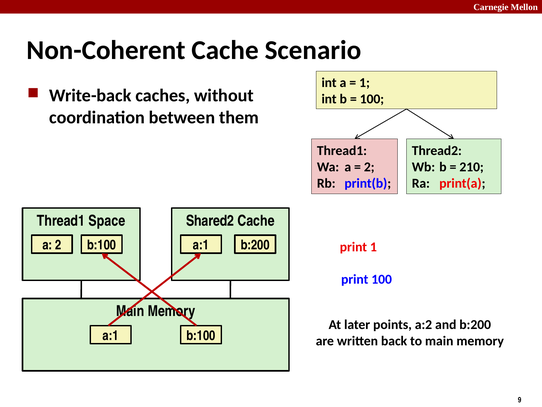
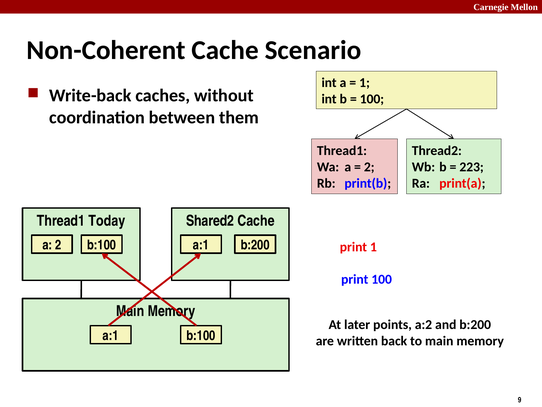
210: 210 -> 223 (472, 167)
Space: Space -> Today (107, 221)
